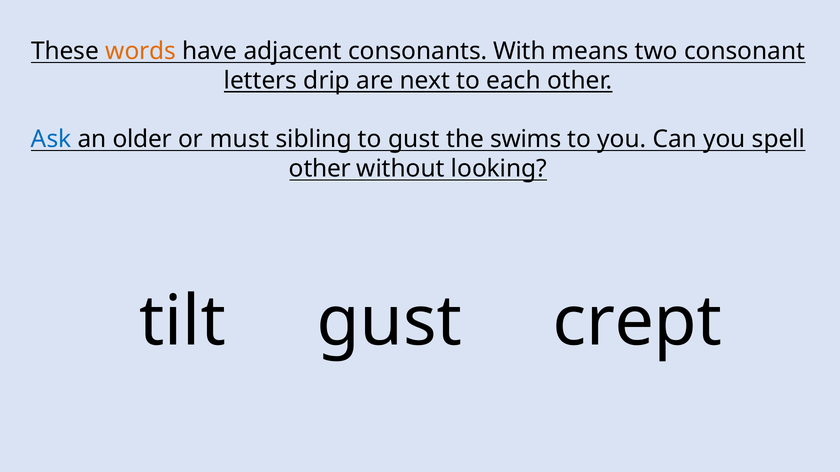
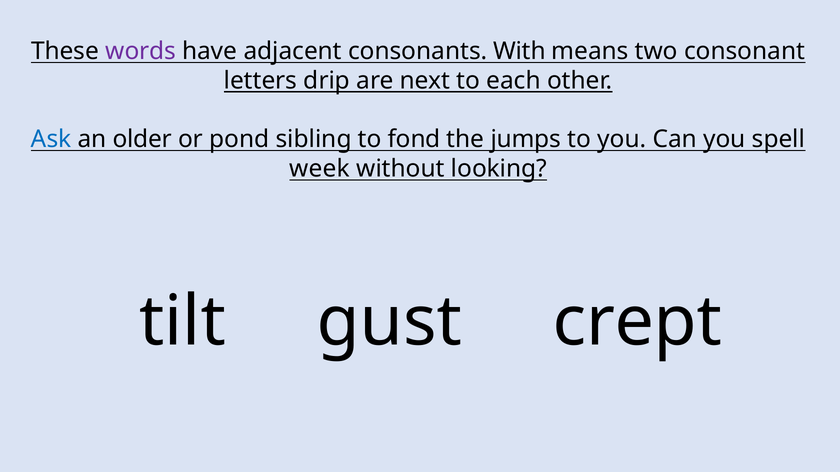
words colour: orange -> purple (141, 51)
must: must -> pond (239, 139)
to gust: gust -> fond (414, 139)
swims: swims -> jumps (526, 139)
other: other -> week (320, 169)
